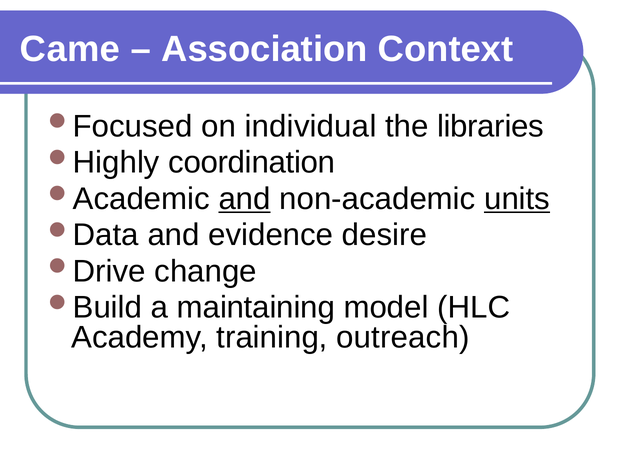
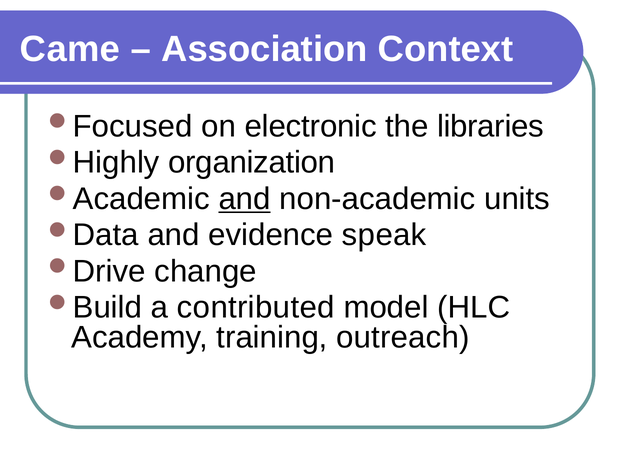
individual: individual -> electronic (311, 126)
coordination: coordination -> organization (252, 162)
units underline: present -> none (517, 199)
desire: desire -> speak (384, 235)
maintaining: maintaining -> contributed (256, 307)
